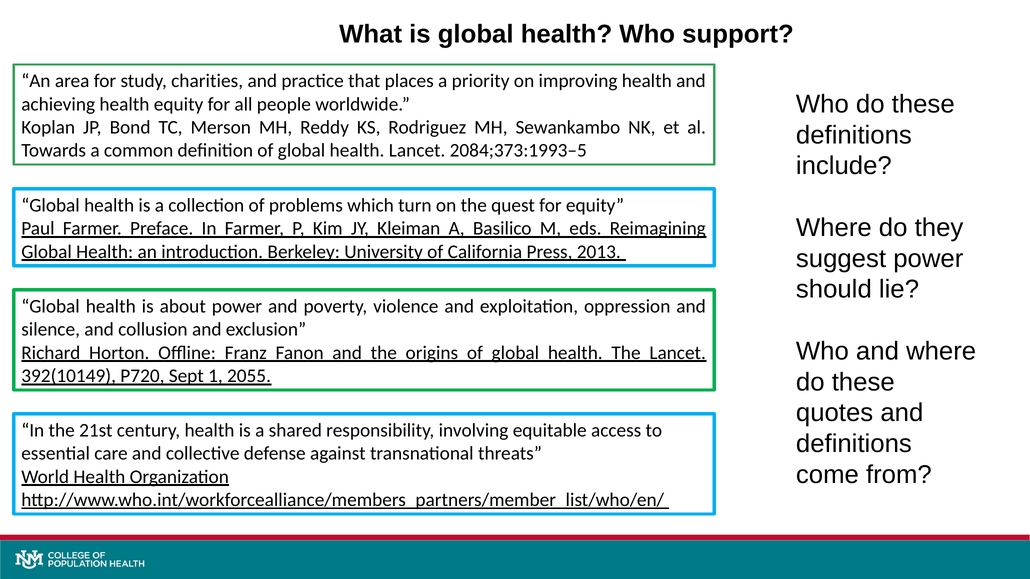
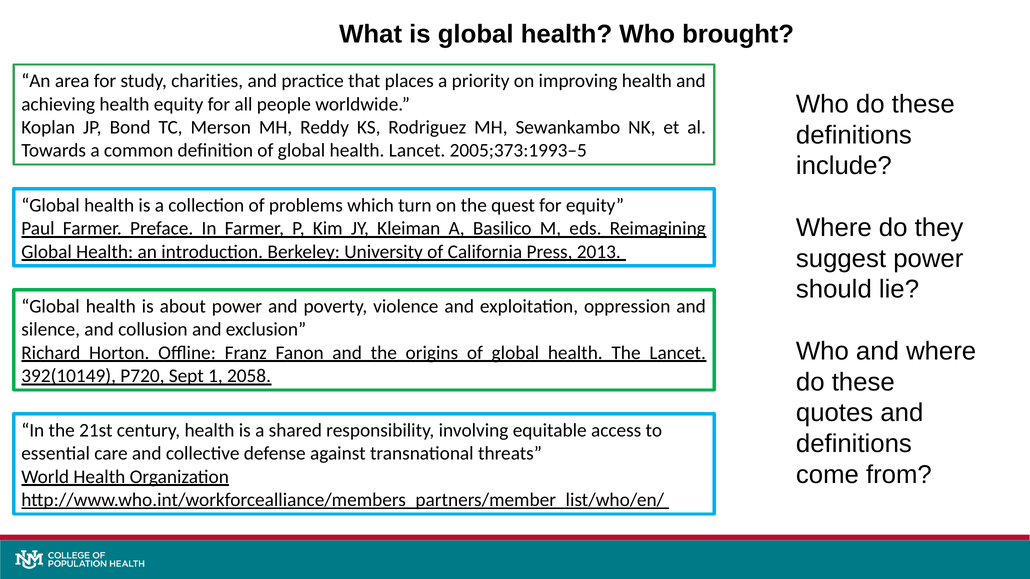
support: support -> brought (738, 34)
2084;373:1993–5: 2084;373:1993–5 -> 2005;373:1993–5 (518, 151)
2055: 2055 -> 2058 (249, 376)
